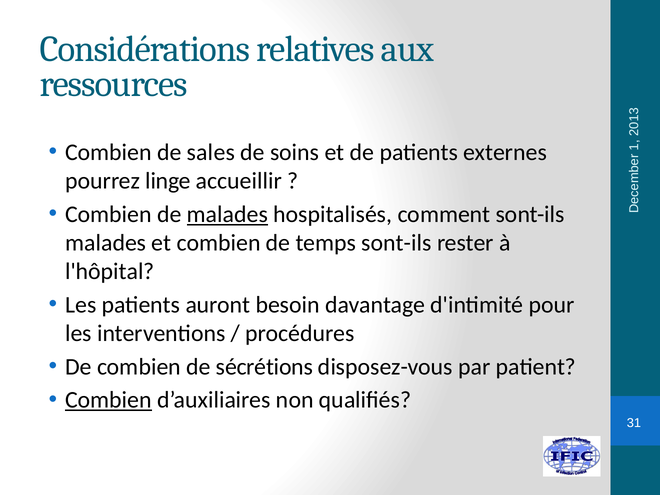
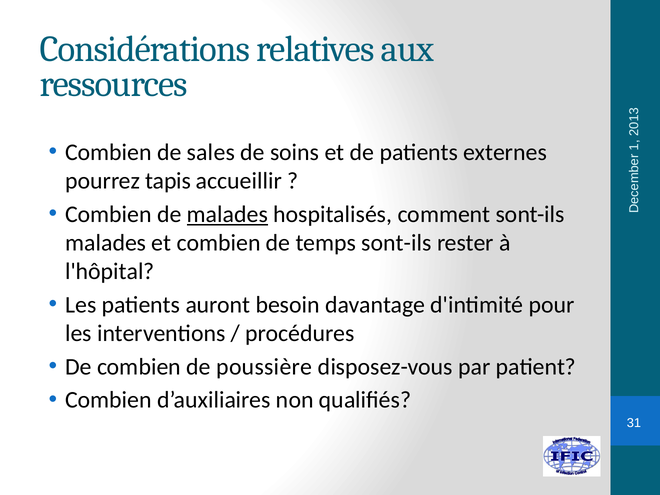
linge: linge -> tapis (168, 181)
sécrétions: sécrétions -> poussière (264, 367)
Combien underline: present -> none (108, 400)
